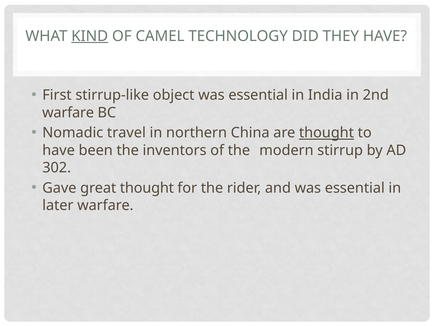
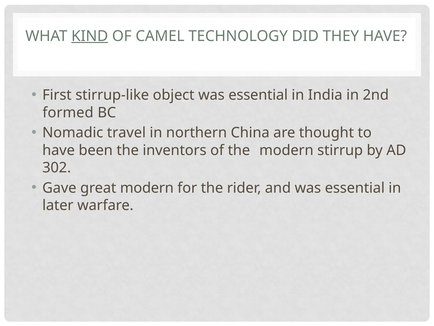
warfare: warfare -> formed (68, 112)
thought underline: present -> none (326, 133)
great thought: thought -> modern (147, 188)
